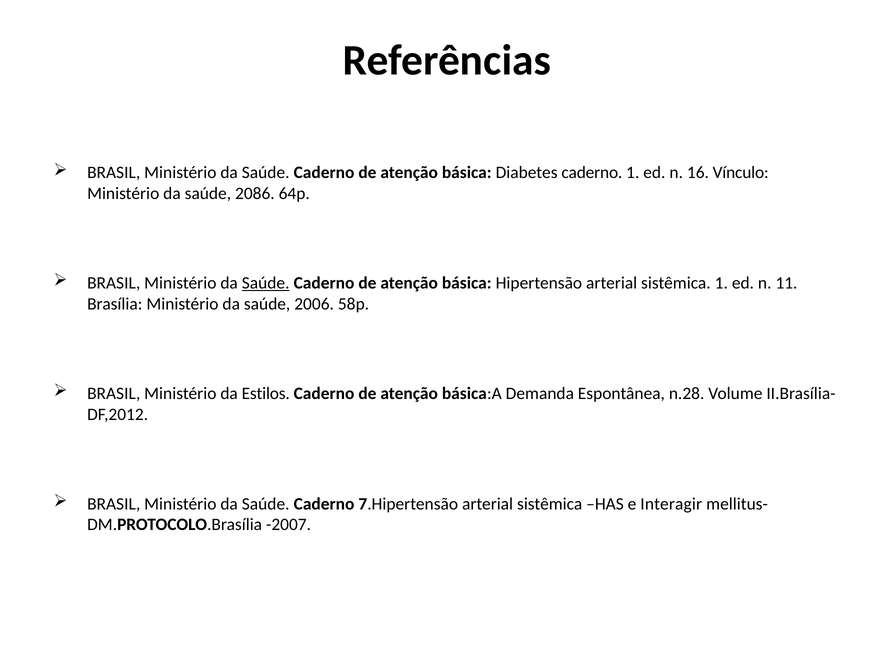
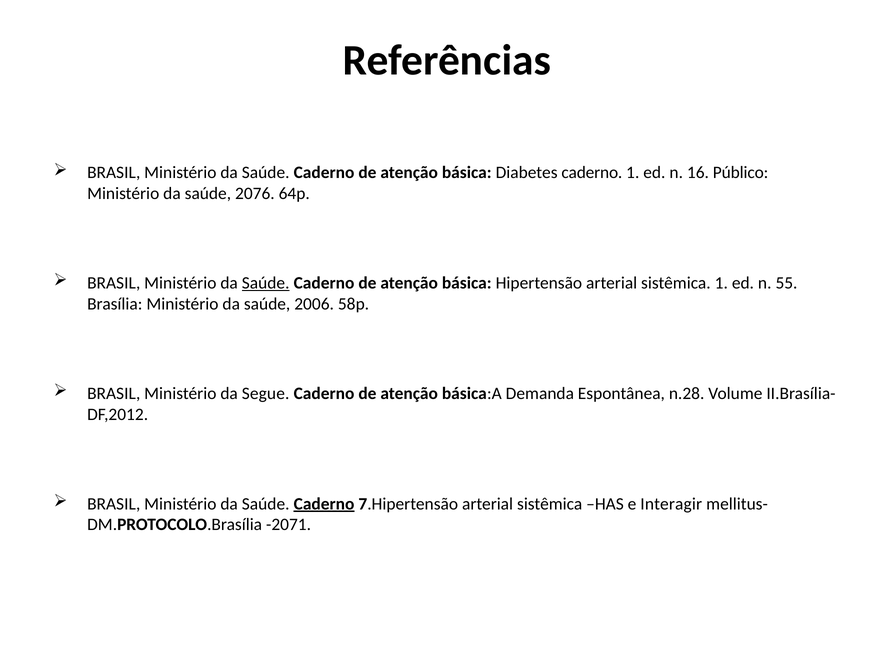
Vínculo: Vínculo -> Público (741, 173)
2086: 2086 -> 2076 (255, 193)
11: 11 -> 55 (786, 283)
Estilos: Estilos -> Segue (266, 393)
Caderno underline: none -> present (324, 503)
-2007: -2007 -> -2071 (289, 524)
